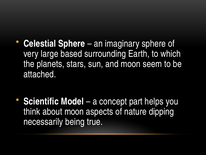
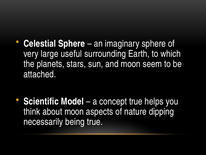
based: based -> useful (71, 54)
concept part: part -> true (136, 101)
